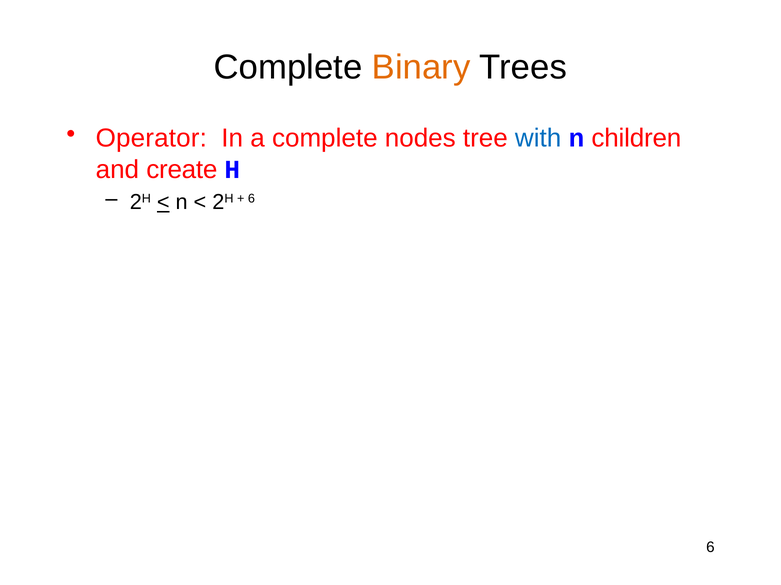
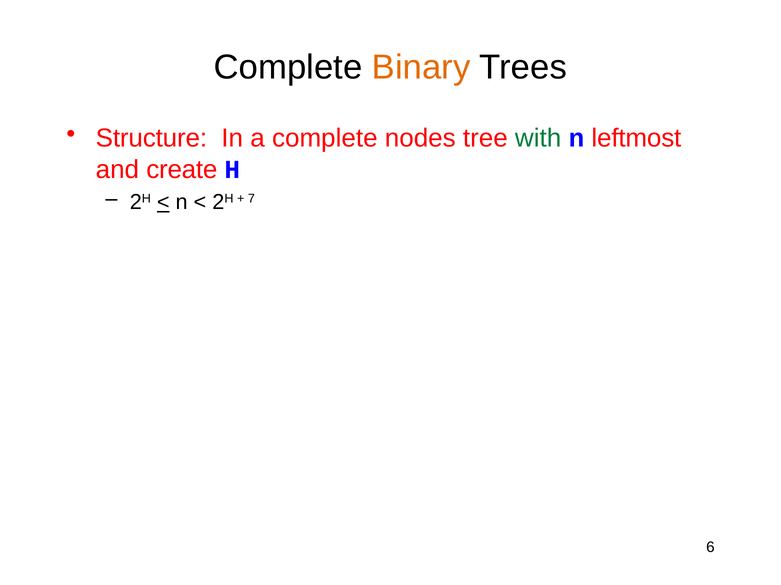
Operator: Operator -> Structure (151, 139)
with colour: blue -> green (538, 139)
children: children -> leftmost (636, 139)
6: 6 -> 7 (251, 199)
